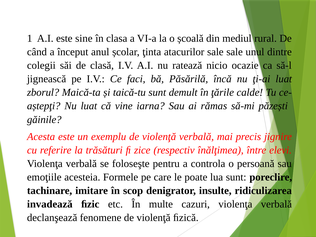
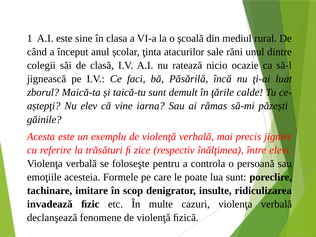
sale sale: sale -> răni (235, 52)
Nu luat: luat -> elev (89, 106)
